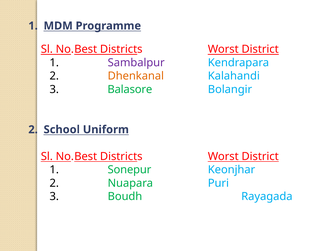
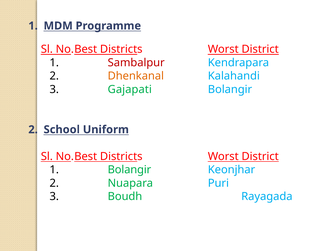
Sambalpur colour: purple -> red (136, 63)
Balasore: Balasore -> Gajapati (130, 89)
1 Sonepur: Sonepur -> Bolangir (129, 169)
